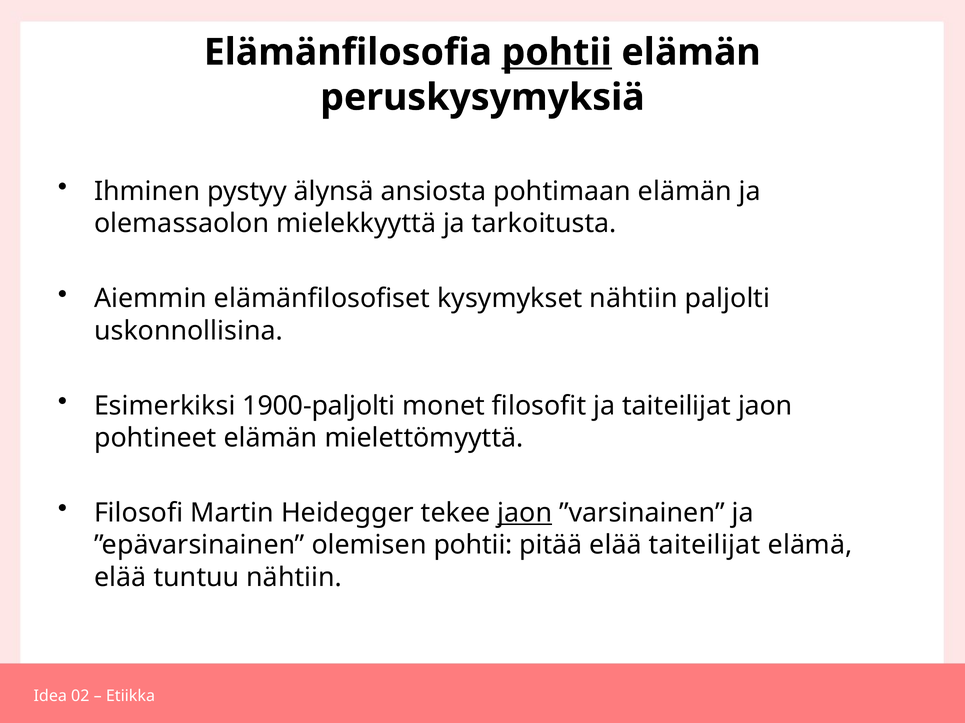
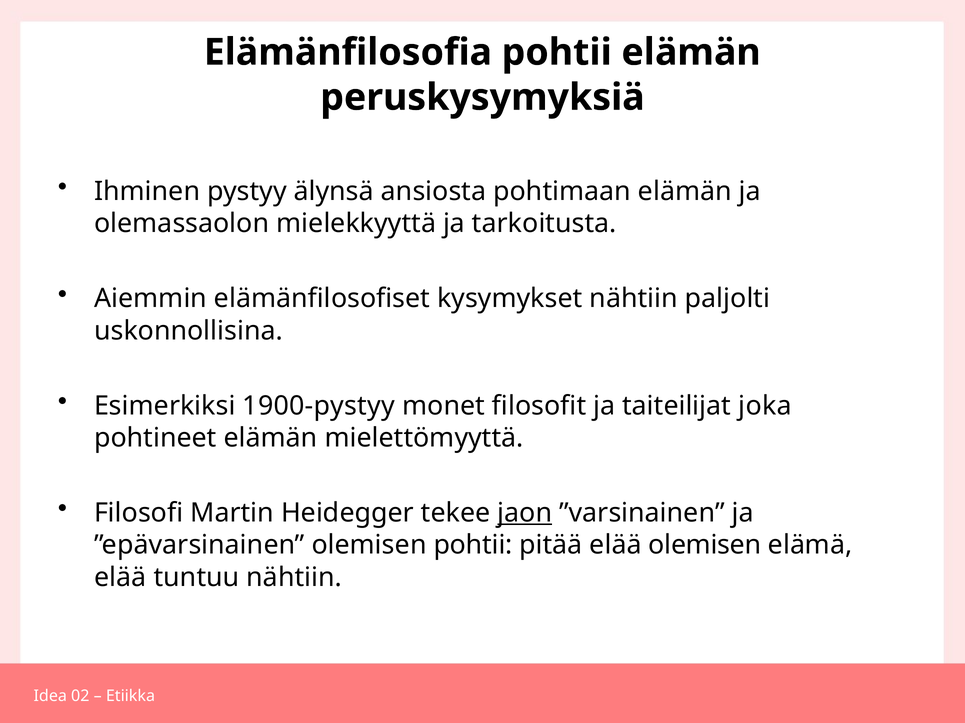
pohtii underline: present -> none (557, 52)
1900-paljolti: 1900-paljolti -> 1900-pystyy (319, 406)
taiteilijat jaon: jaon -> joka (765, 406)
elää taiteilijat: taiteilijat -> olemisen (705, 546)
